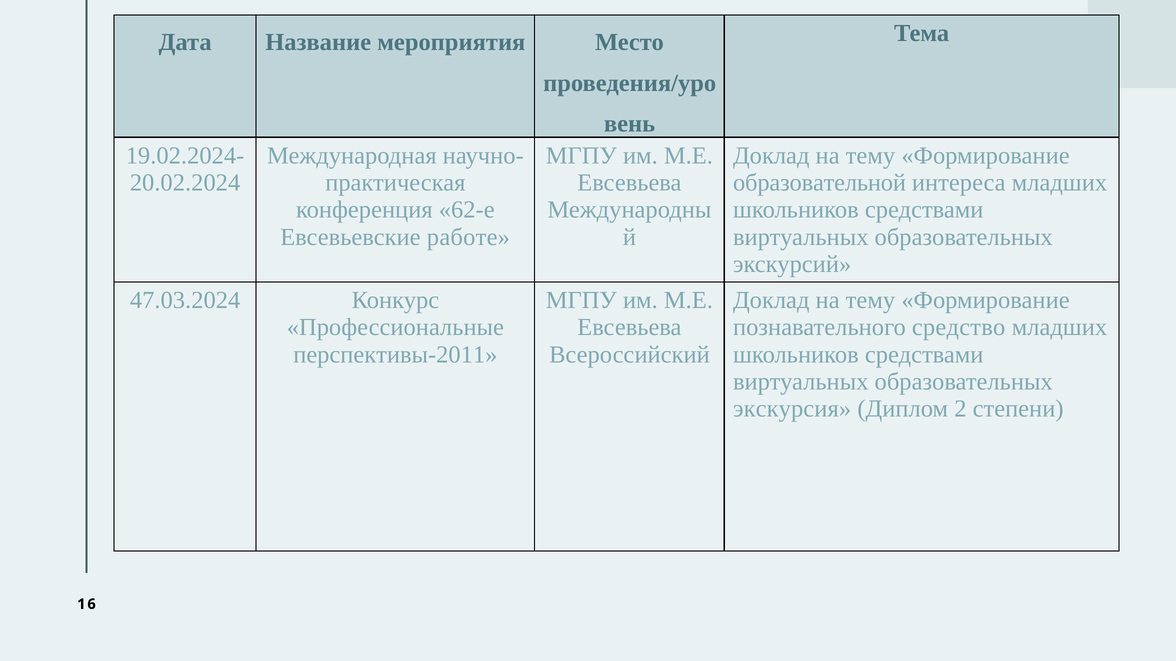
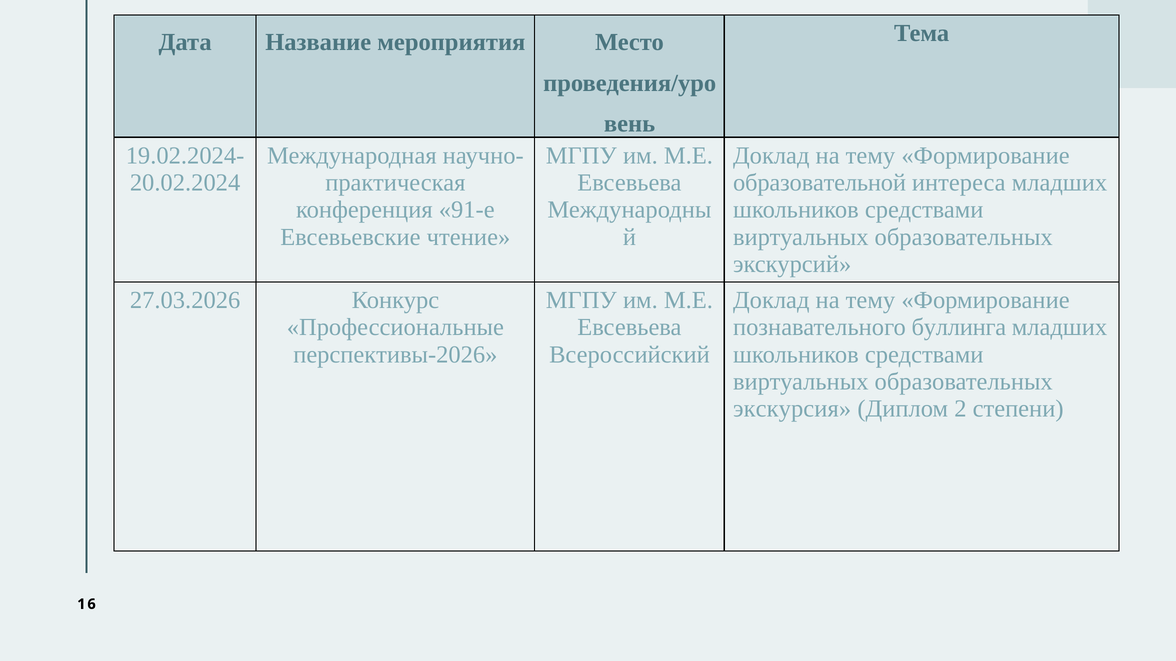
62-е: 62-е -> 91-е (467, 210)
работе: работе -> чтение (469, 237)
47.03.2024: 47.03.2024 -> 27.03.2026 (185, 300)
средство: средство -> буллинга (959, 328)
перспективы-2011: перспективы-2011 -> перспективы-2026 (395, 355)
